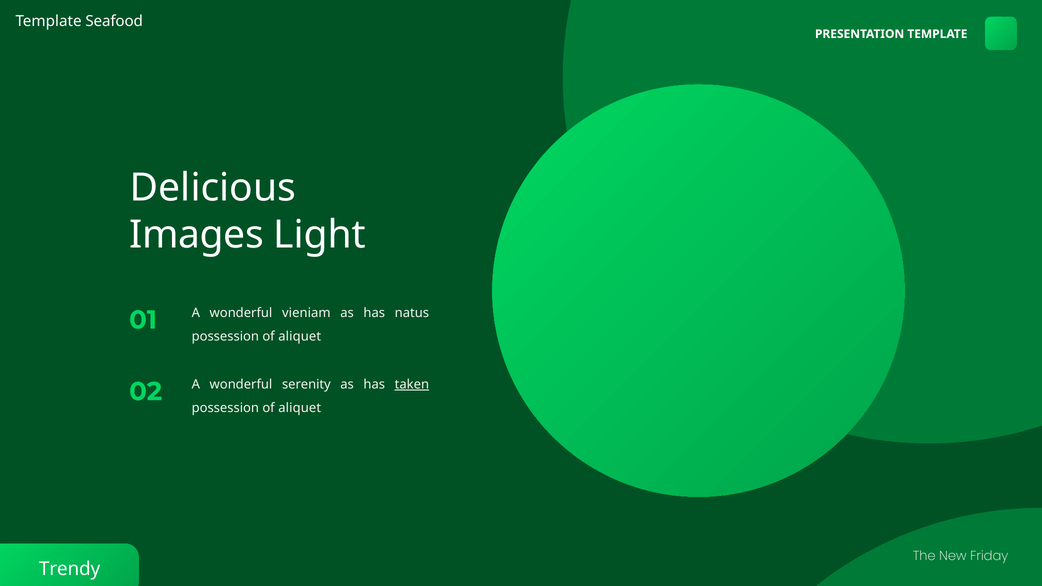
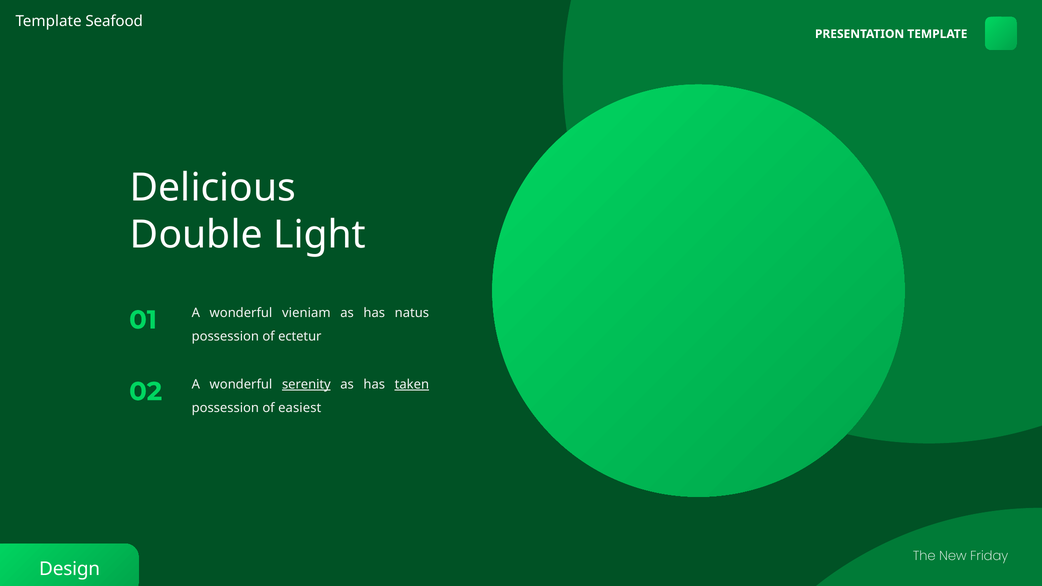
Images: Images -> Double (196, 235)
aliquet: aliquet -> ectetur (300, 336)
serenity underline: none -> present (306, 384)
aliquet: aliquet -> easiest (300, 408)
Trendy: Trendy -> Design (70, 569)
